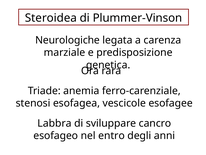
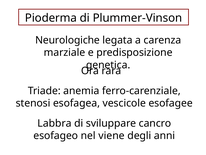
Steroidea: Steroidea -> Pioderma (51, 18)
entro: entro -> viene (111, 135)
